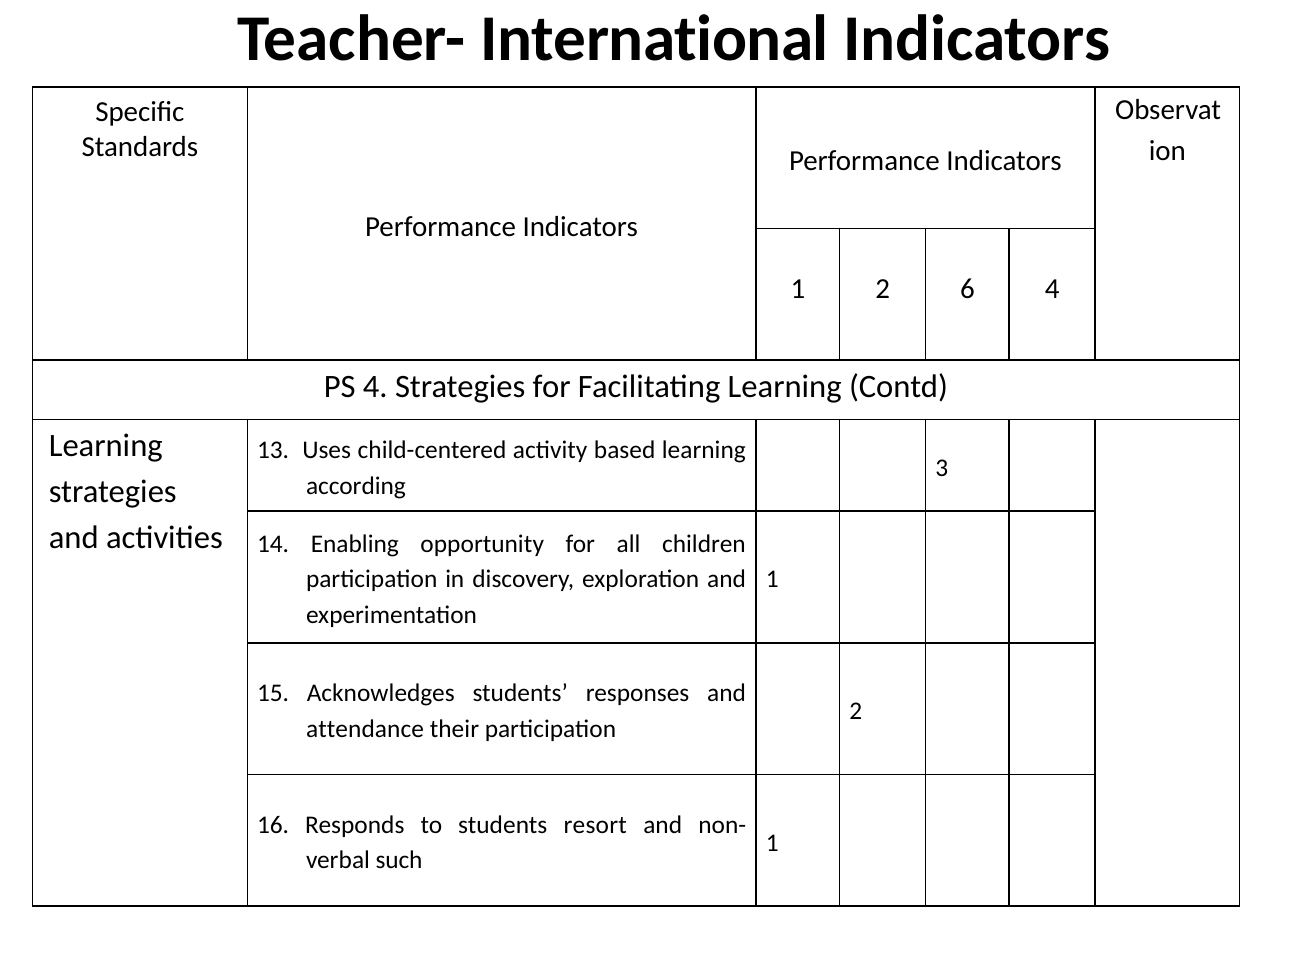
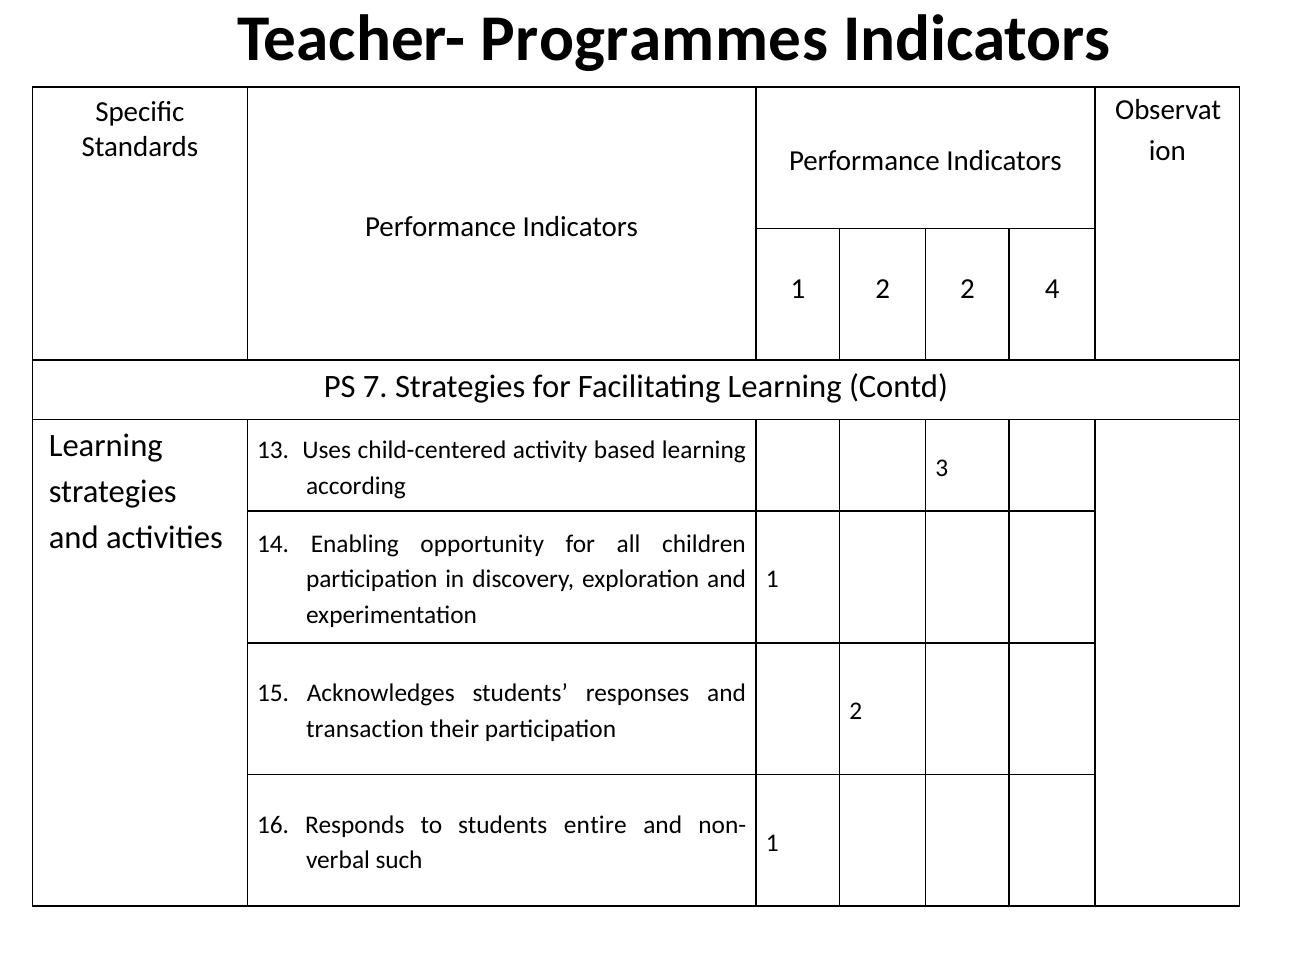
International: International -> Programmes (654, 39)
2 6: 6 -> 2 (967, 288)
PS 4: 4 -> 7 (375, 387)
attendance: attendance -> transaction (365, 729)
resort: resort -> entire (595, 825)
